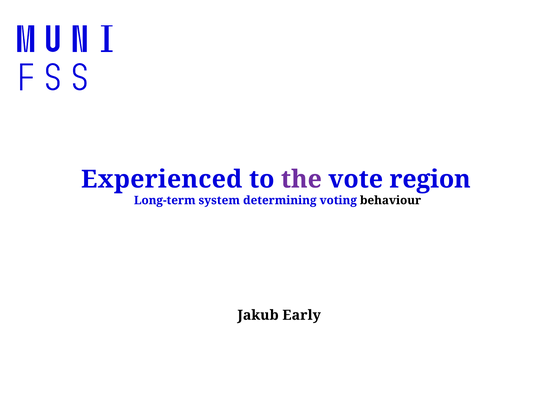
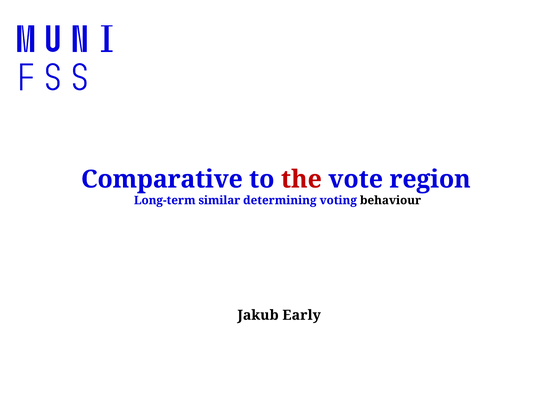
Experienced: Experienced -> Comparative (162, 179)
the colour: purple -> red (301, 179)
system: system -> similar (219, 200)
